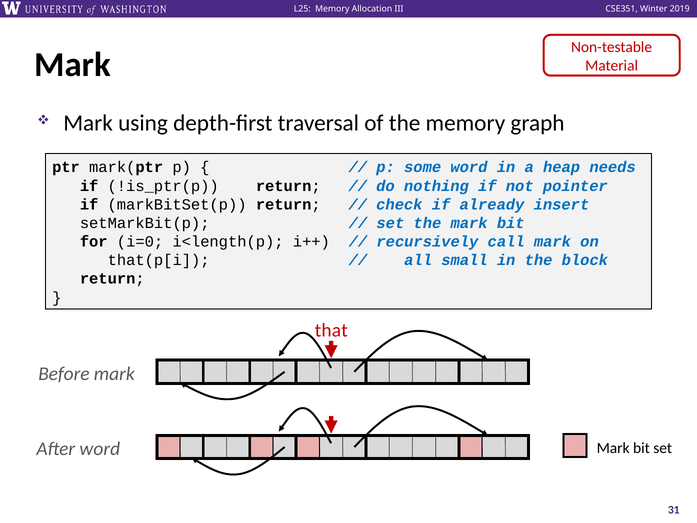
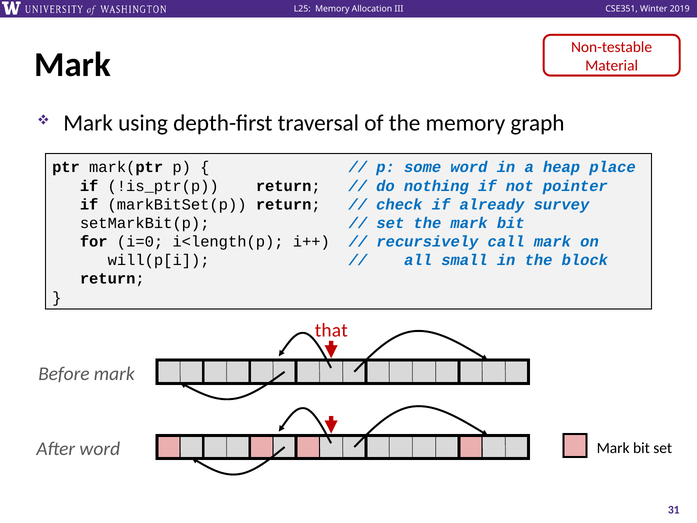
needs: needs -> place (613, 167)
insert: insert -> survey (561, 204)
that(p[i: that(p[i -> will(p[i (159, 260)
